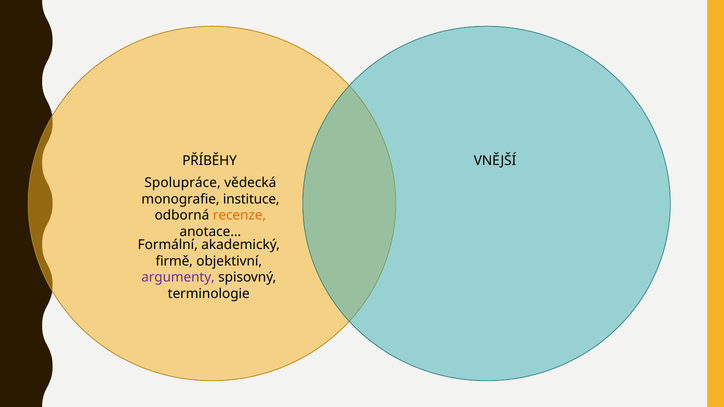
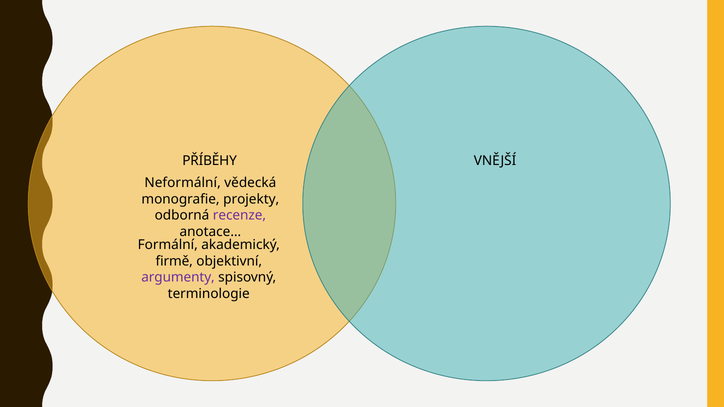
Spolupráce: Spolupráce -> Neformální (183, 183)
instituce: instituce -> projekty (251, 199)
recenze colour: orange -> purple (239, 216)
